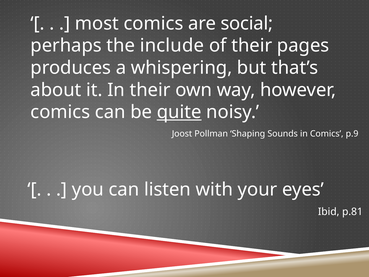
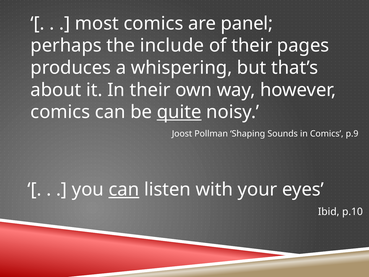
social: social -> panel (247, 23)
can underline: none -> present (124, 189)
p.81: p.81 -> p.10 (352, 212)
